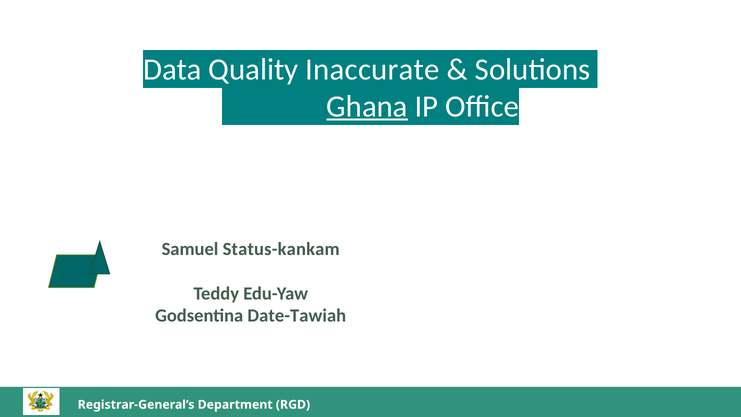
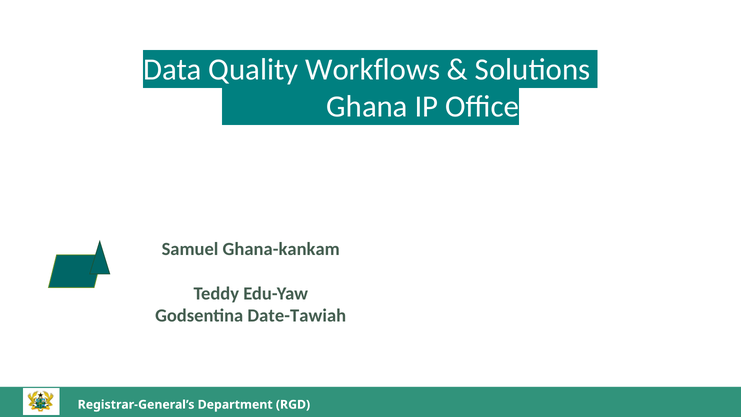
Inaccurate: Inaccurate -> Workflows (373, 69)
Ghana underline: present -> none (367, 106)
Status-kankam: Status-kankam -> Ghana-kankam (281, 249)
